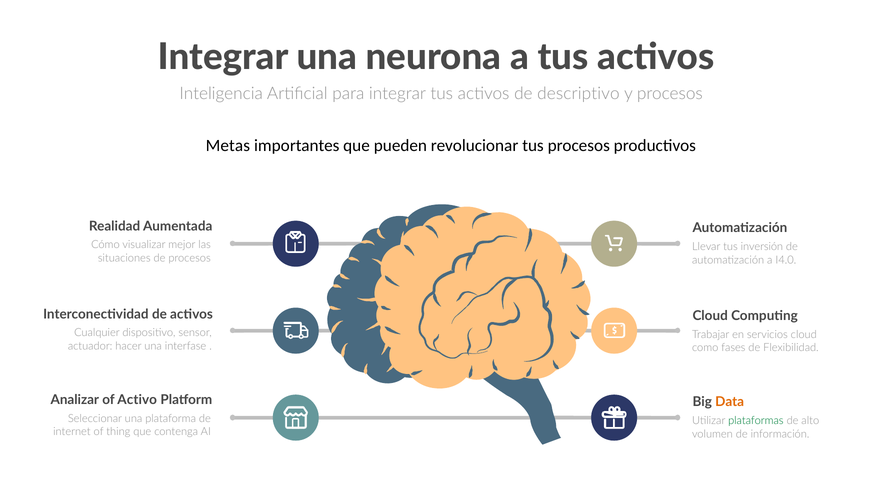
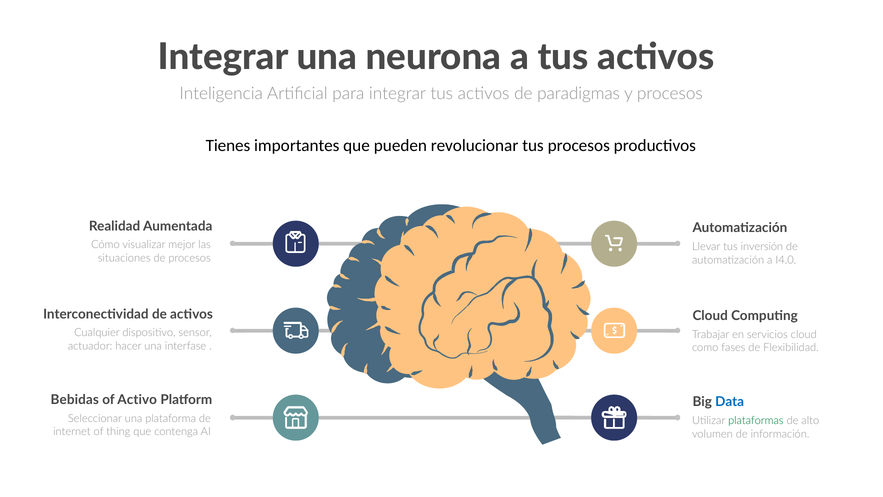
descriptivo: descriptivo -> paradigmas (579, 93)
Metas: Metas -> Tienes (228, 146)
Analizar: Analizar -> Bebidas (75, 399)
Data colour: orange -> blue (730, 402)
